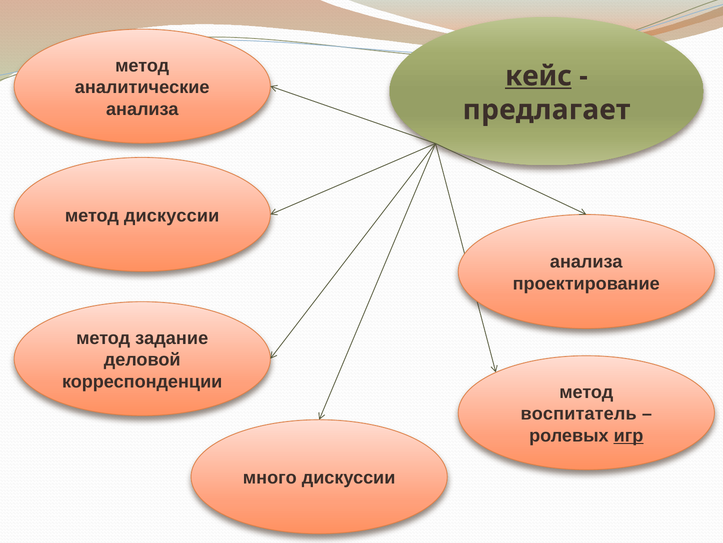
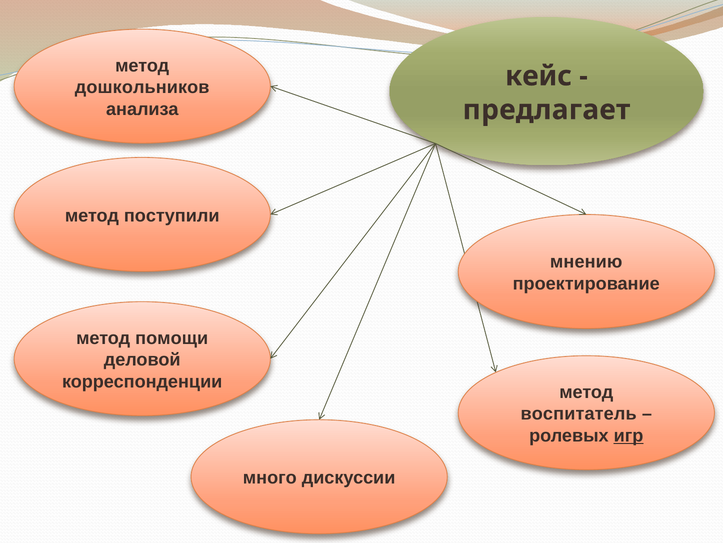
кейс underline: present -> none (538, 76)
аналитические: аналитические -> дошкольников (142, 87)
метод дискуссии: дискуссии -> поступили (172, 215)
анализа: анализа -> мнению (586, 262)
задание: задание -> помощи (172, 338)
